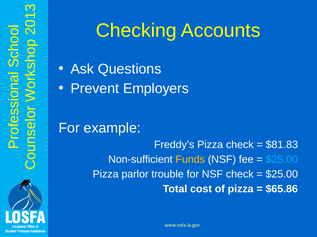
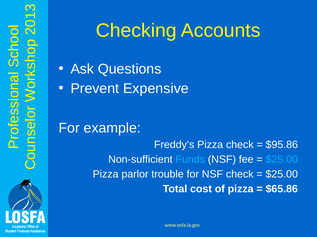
Employers: Employers -> Expensive (156, 89)
$81.83: $81.83 -> $95.86 (282, 145)
Funds colour: yellow -> light blue (190, 160)
